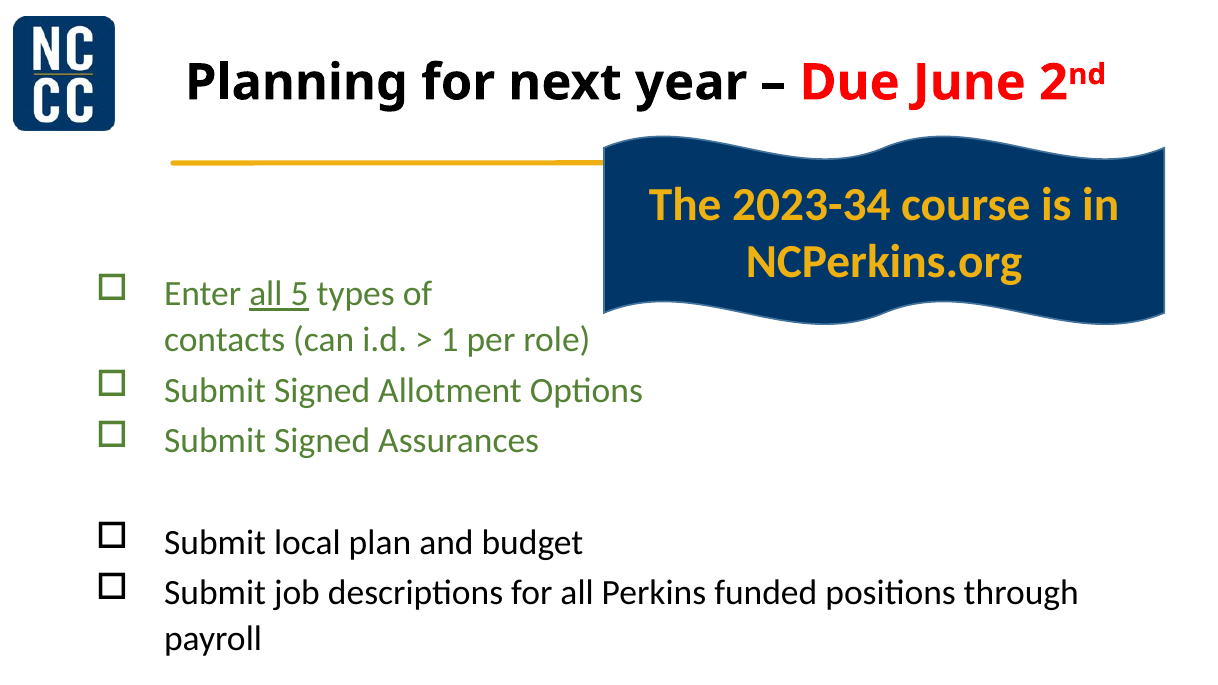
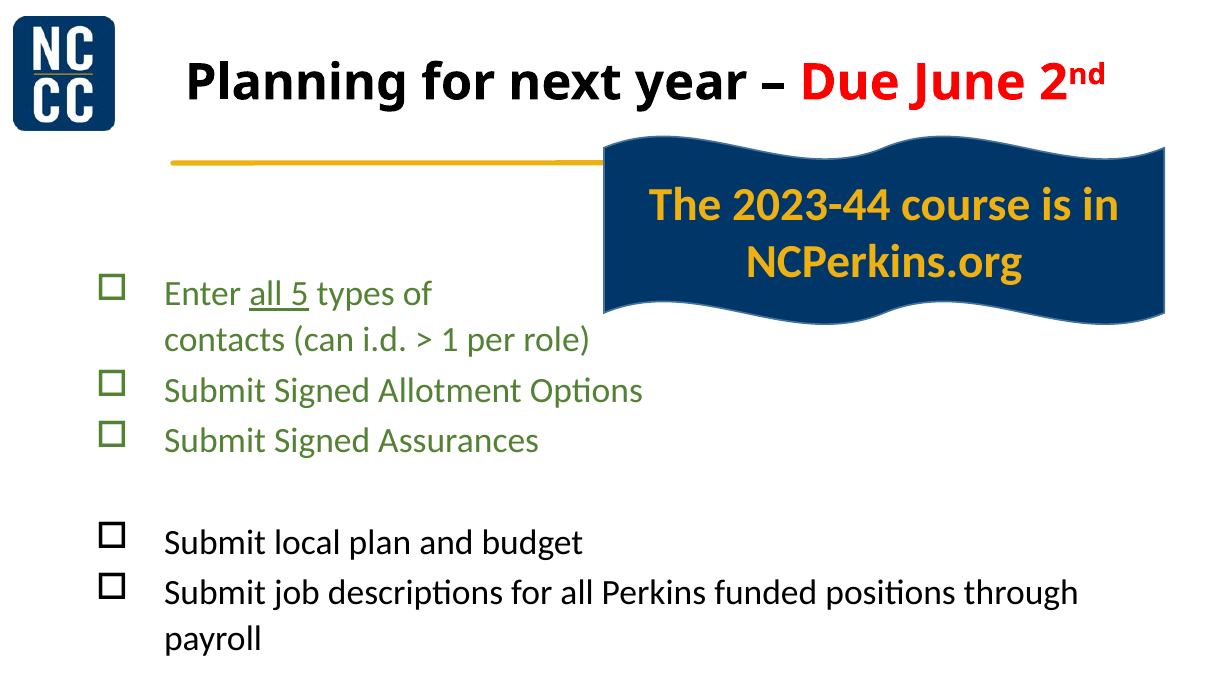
2023-34: 2023-34 -> 2023-44 (811, 205)
